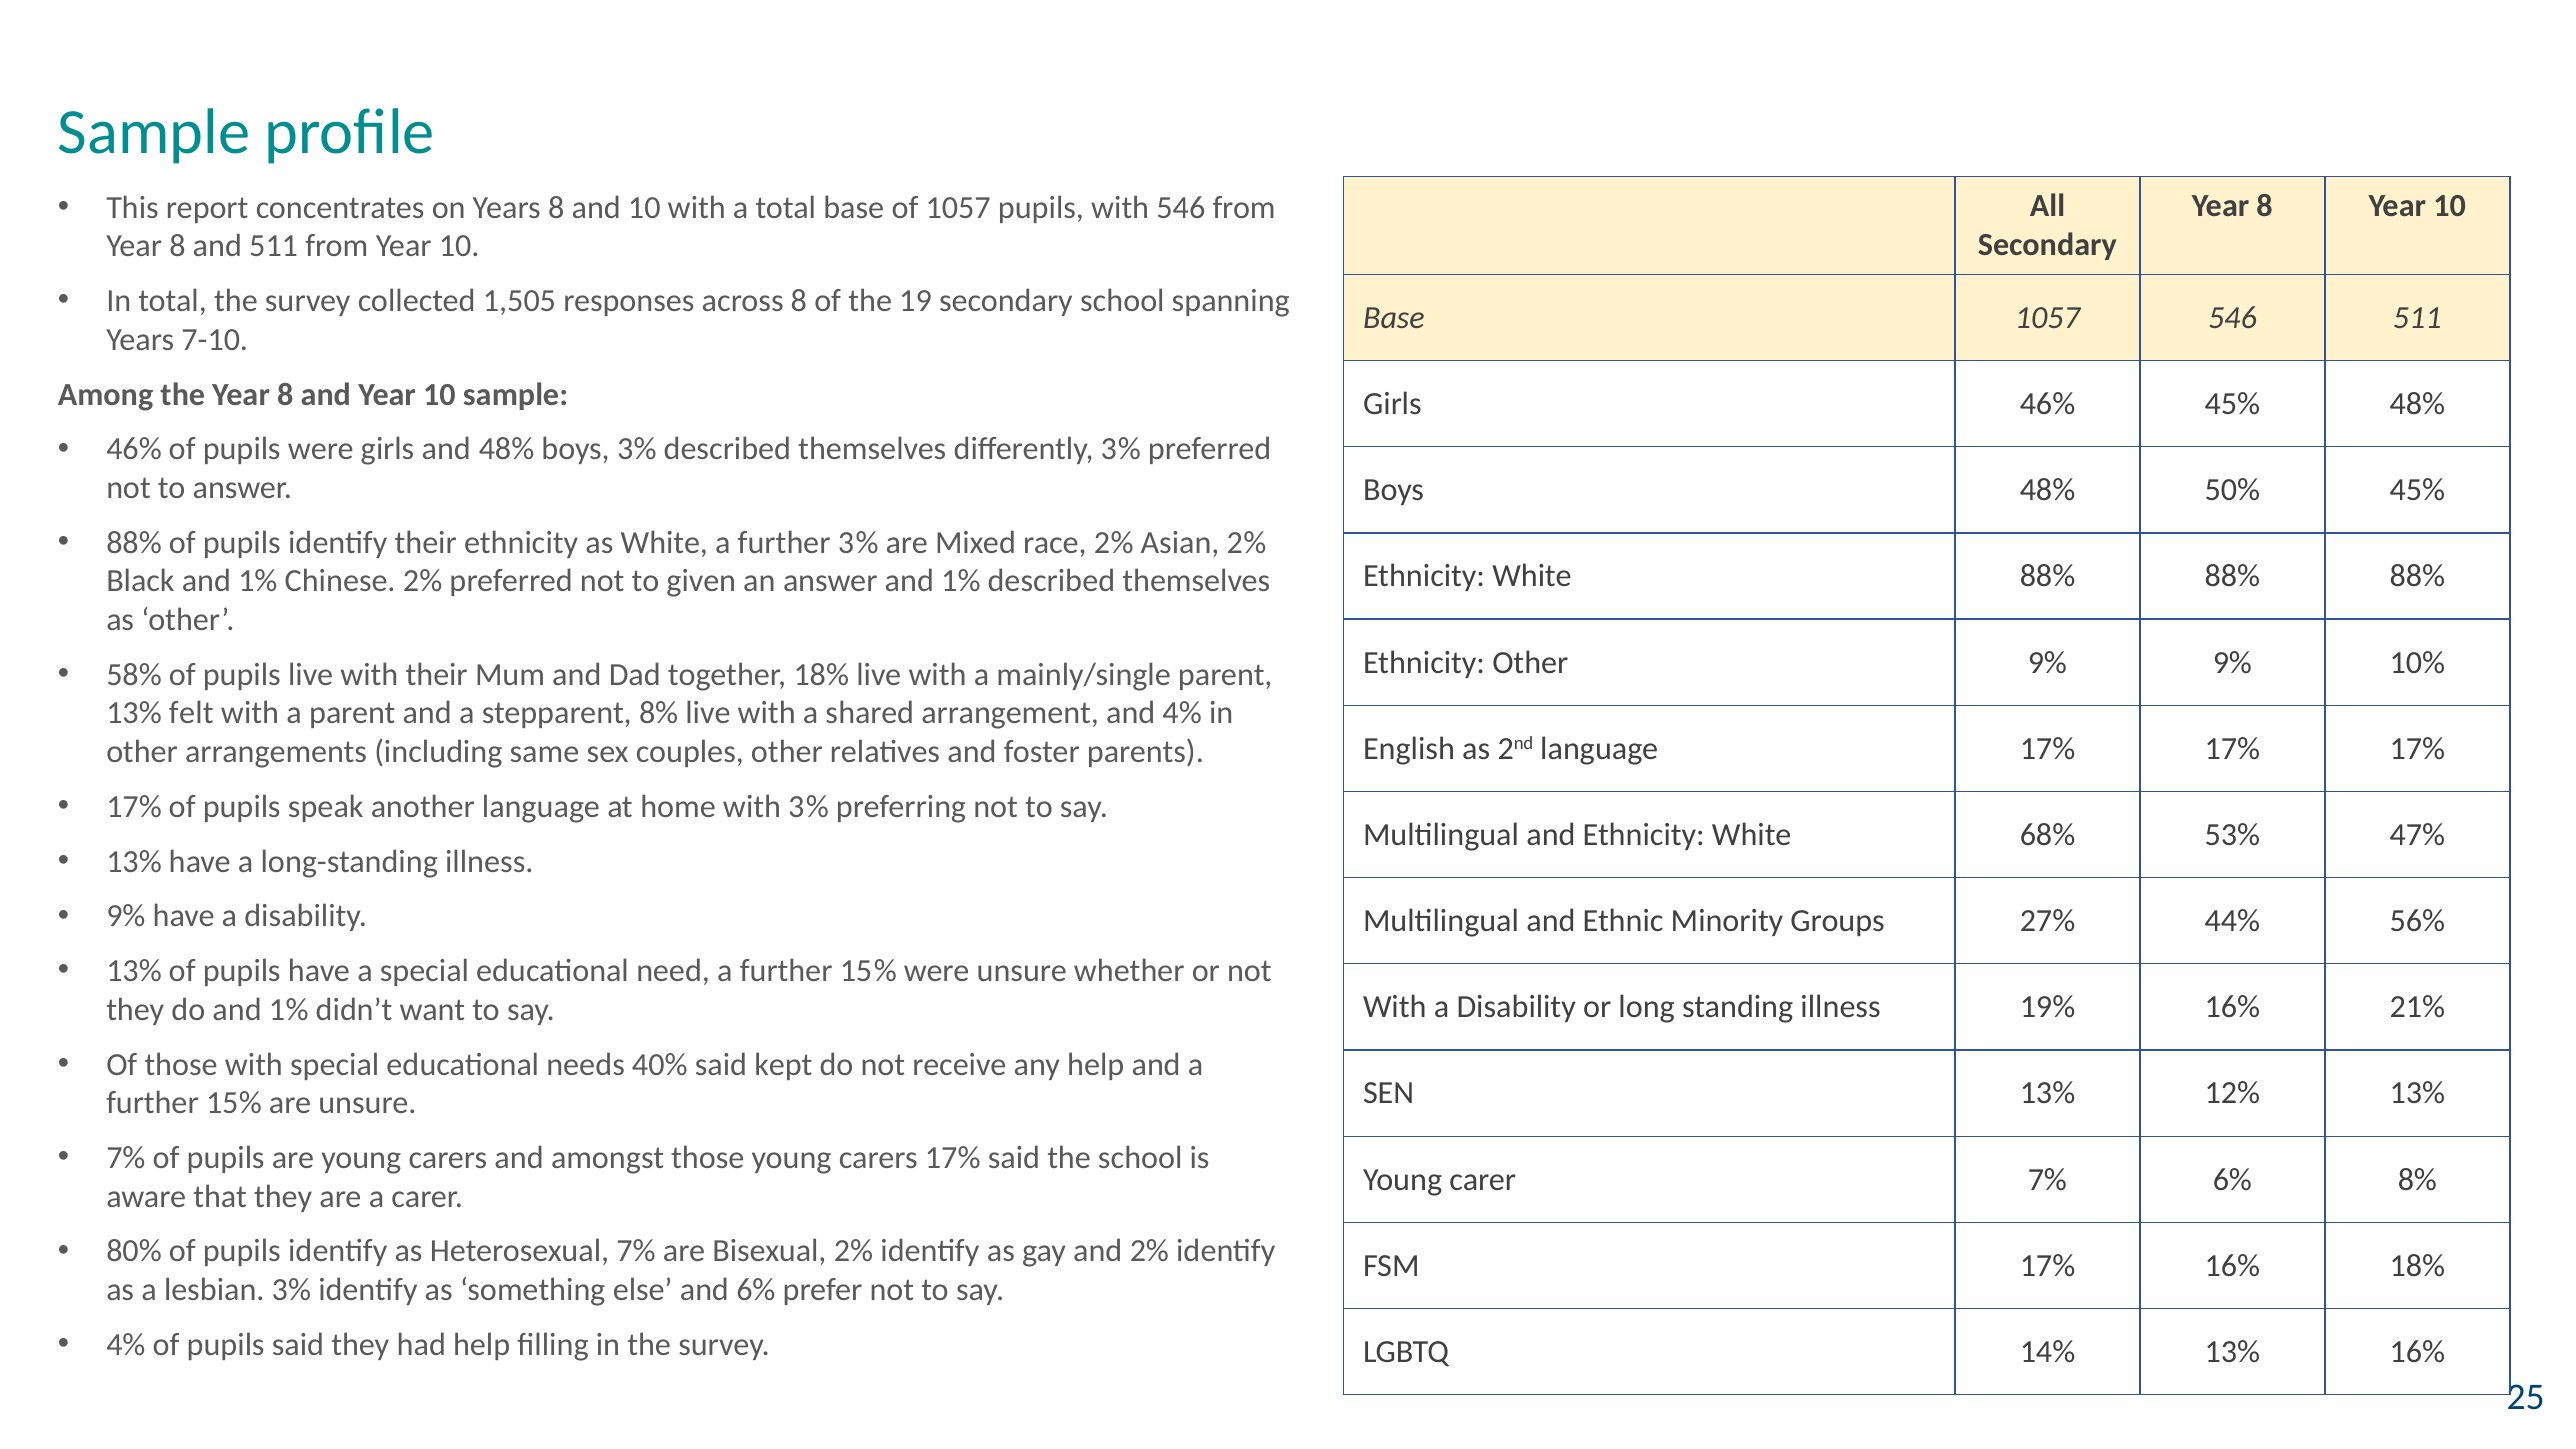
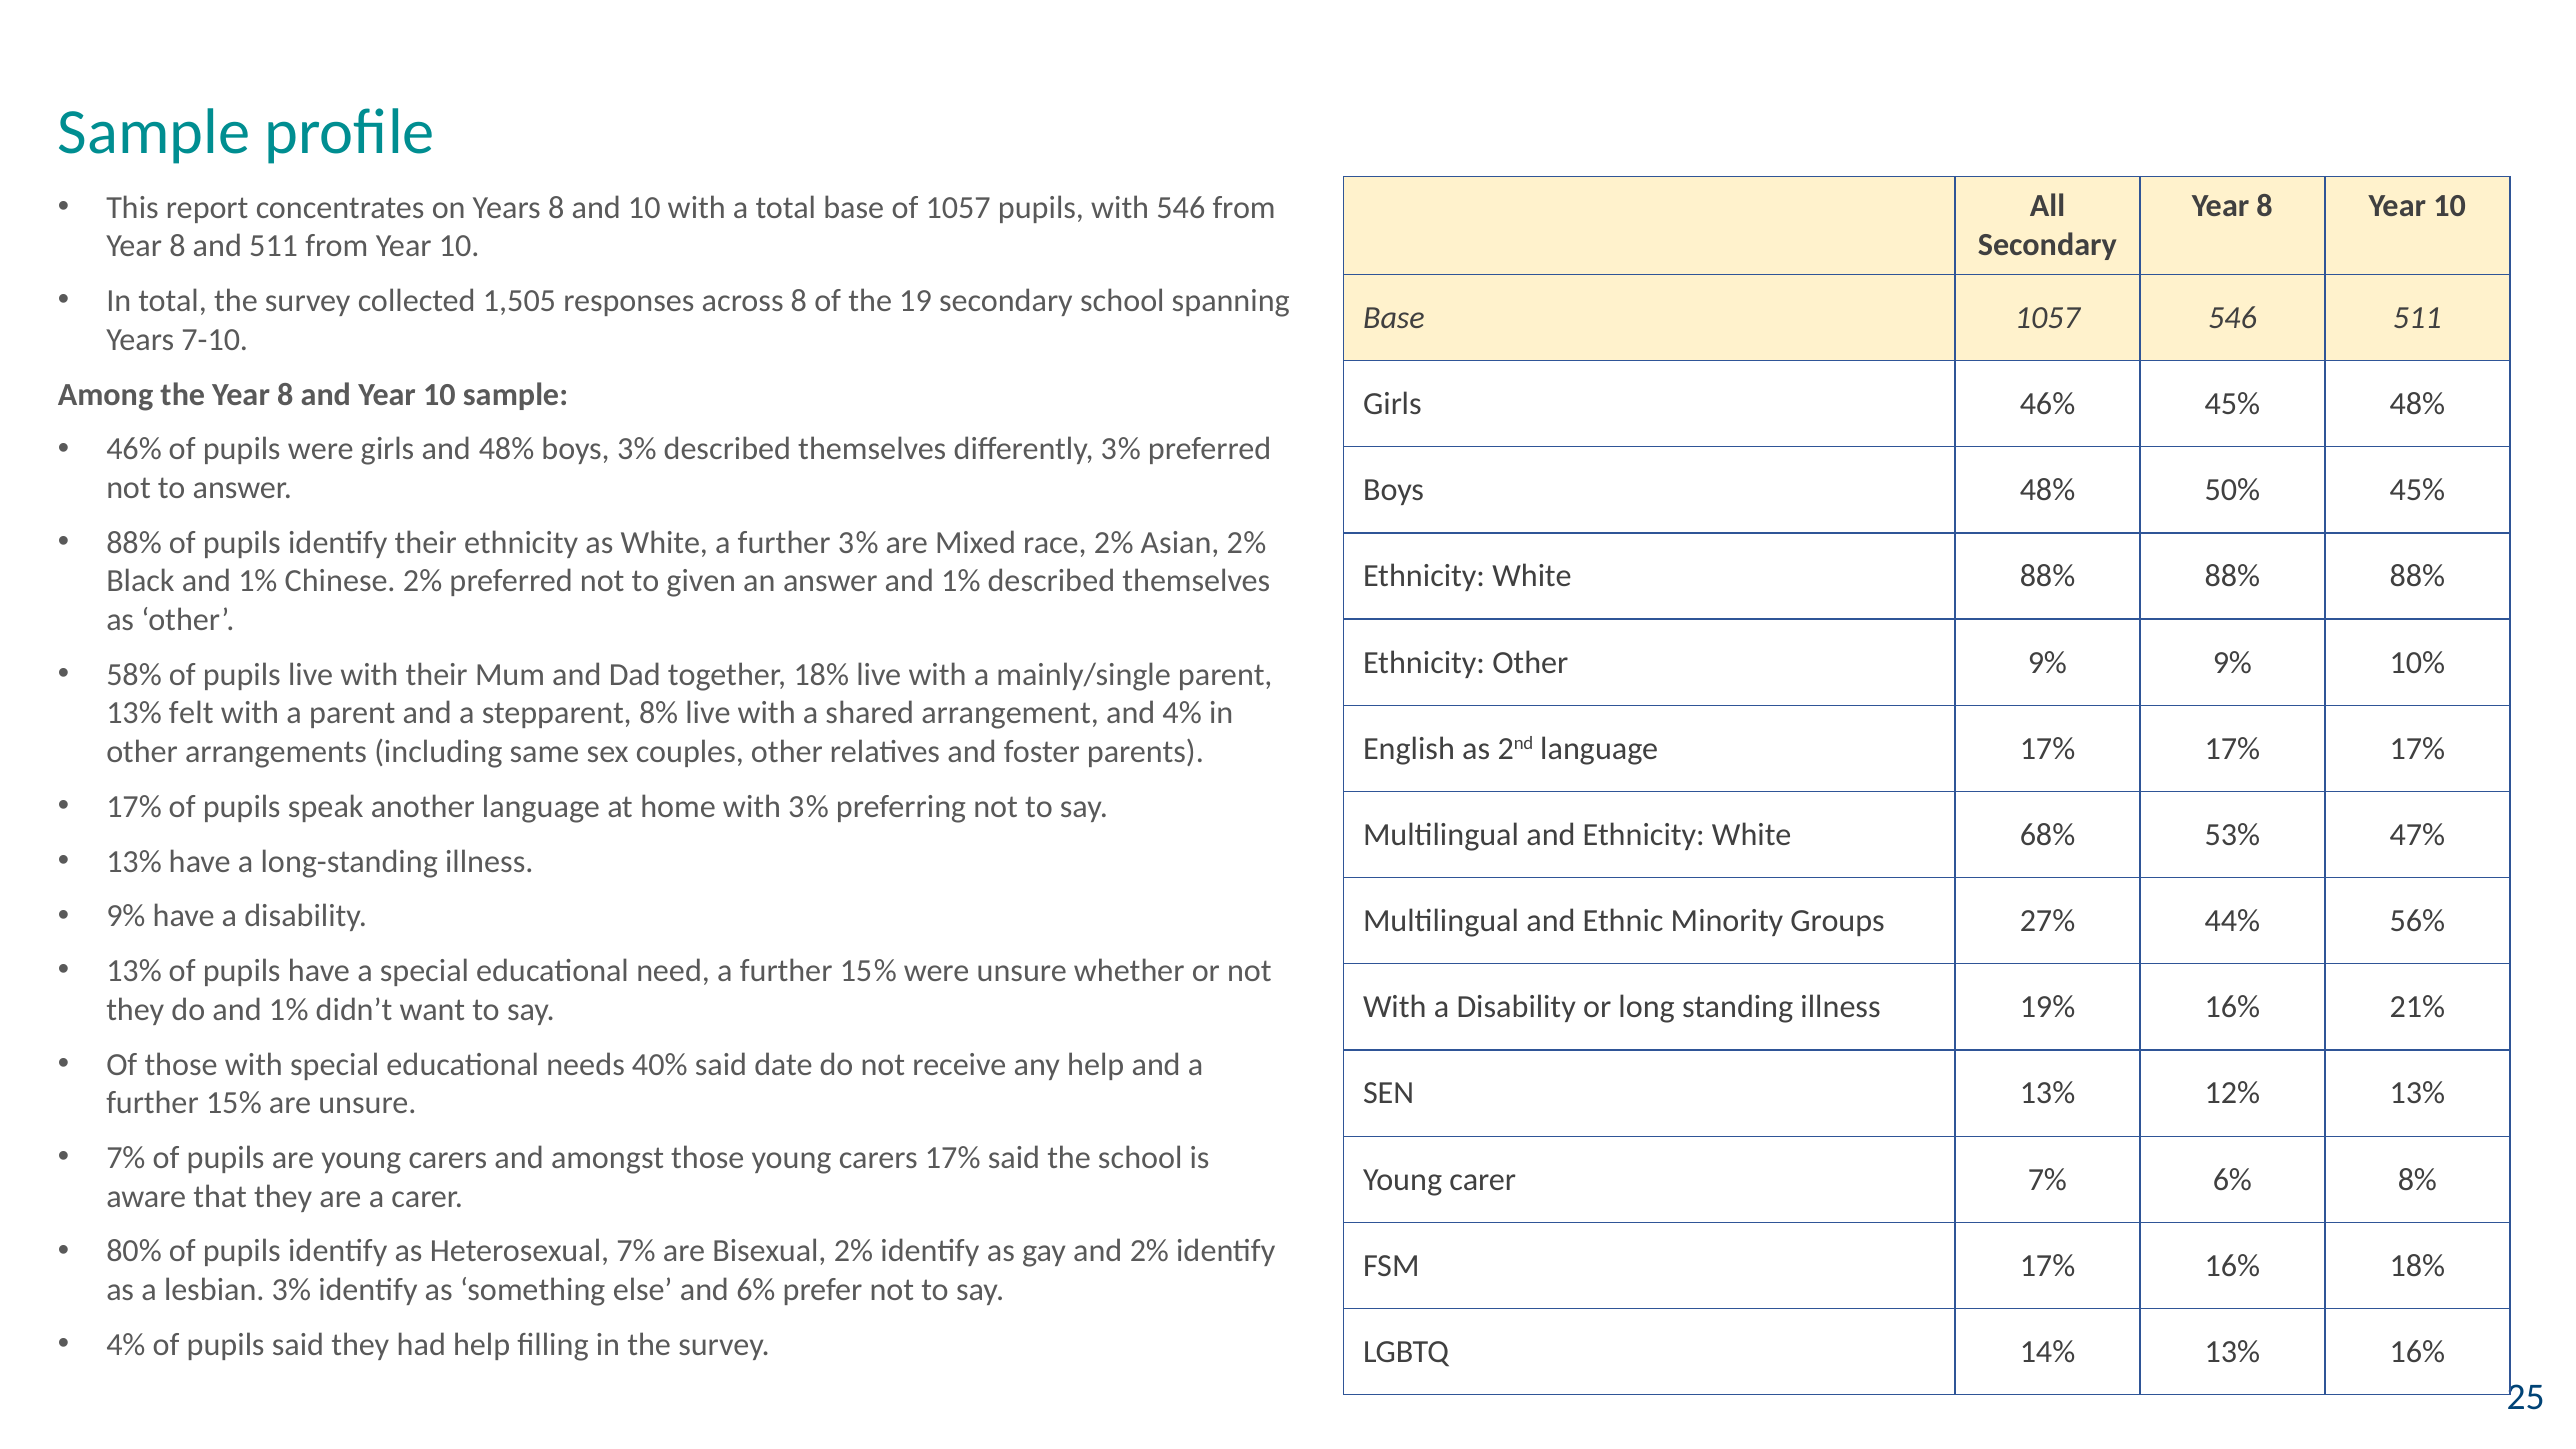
kept: kept -> date (783, 1064)
